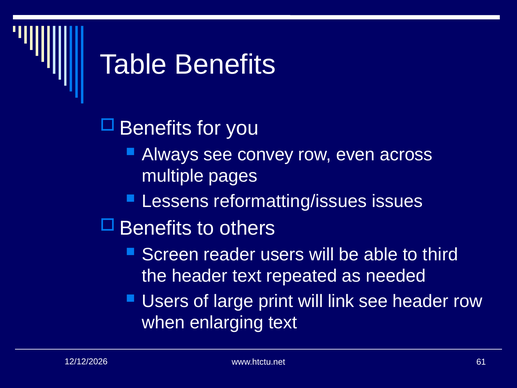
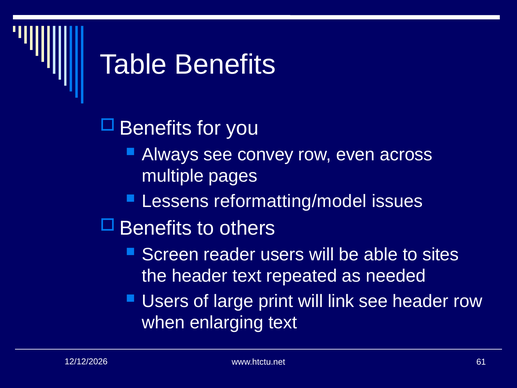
reformatting/issues: reformatting/issues -> reformatting/model (290, 201)
third: third -> sites (441, 254)
